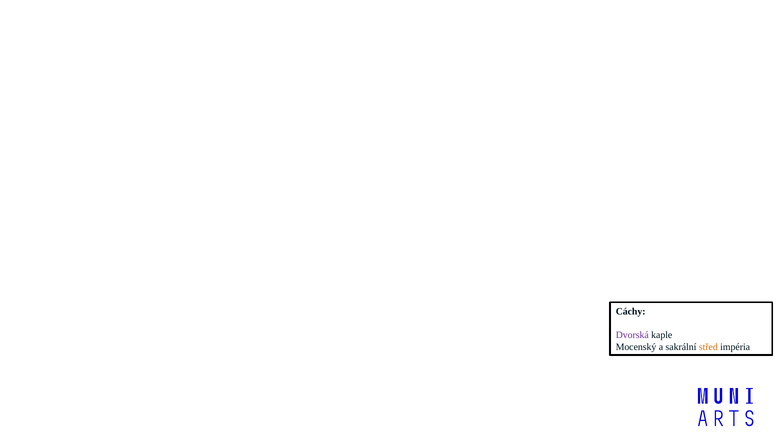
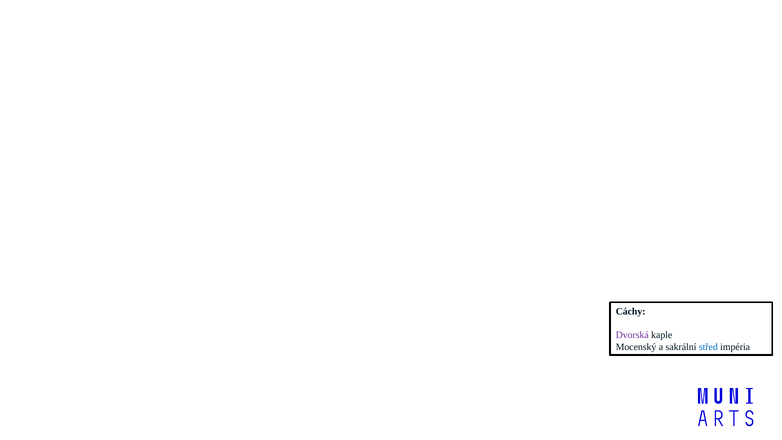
střed colour: orange -> blue (708, 347)
